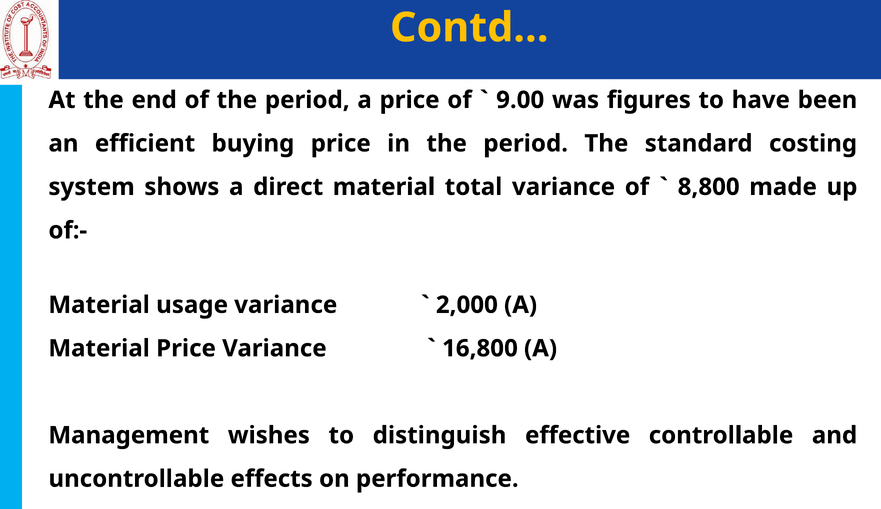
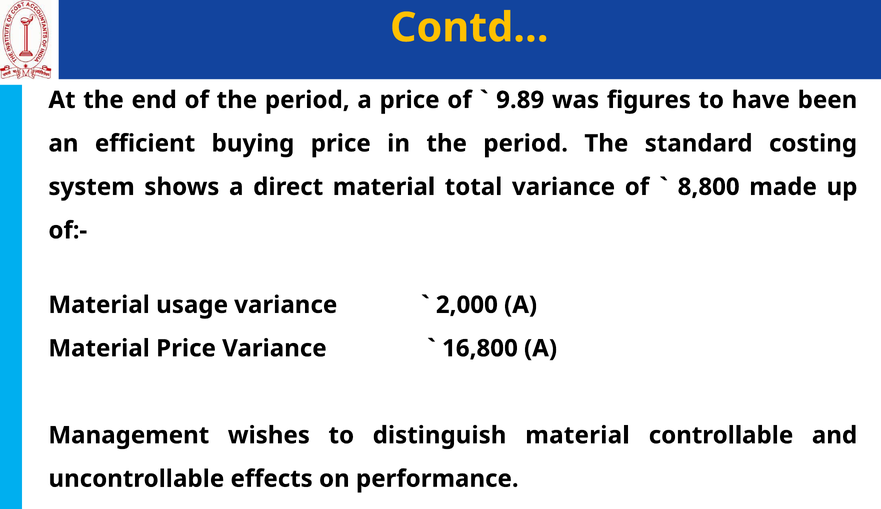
9.00: 9.00 -> 9.89 (520, 100)
distinguish effective: effective -> material (577, 435)
